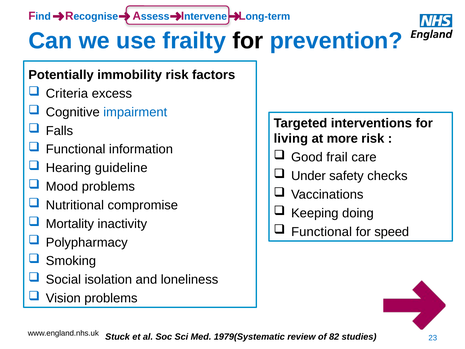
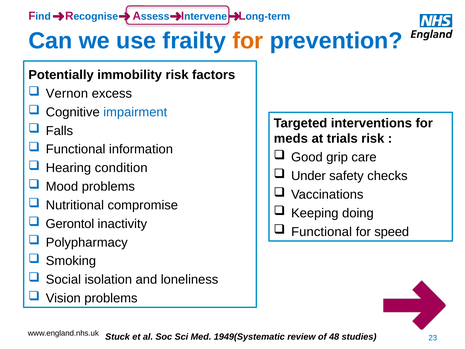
for colour: black -> orange (248, 41)
Criteria: Criteria -> Vernon (67, 93)
living: living -> meds (291, 139)
more: more -> trials (342, 139)
frail: frail -> grip (337, 157)
guideline: guideline -> condition (121, 168)
Mortality: Mortality -> Gerontol (70, 224)
1979(Systematic: 1979(Systematic -> 1949(Systematic (249, 337)
82: 82 -> 48 (334, 337)
